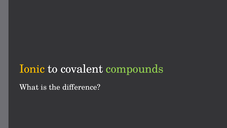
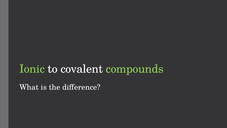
Ionic colour: yellow -> light green (32, 69)
